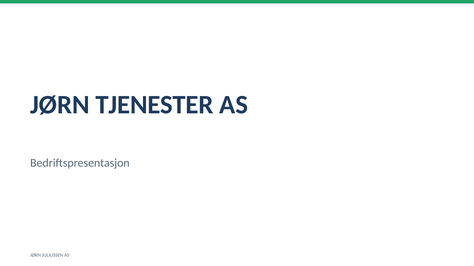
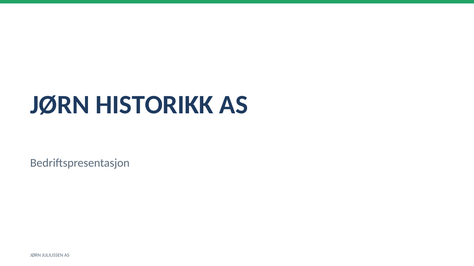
TJENESTER: TJENESTER -> HISTORIKK (155, 105)
